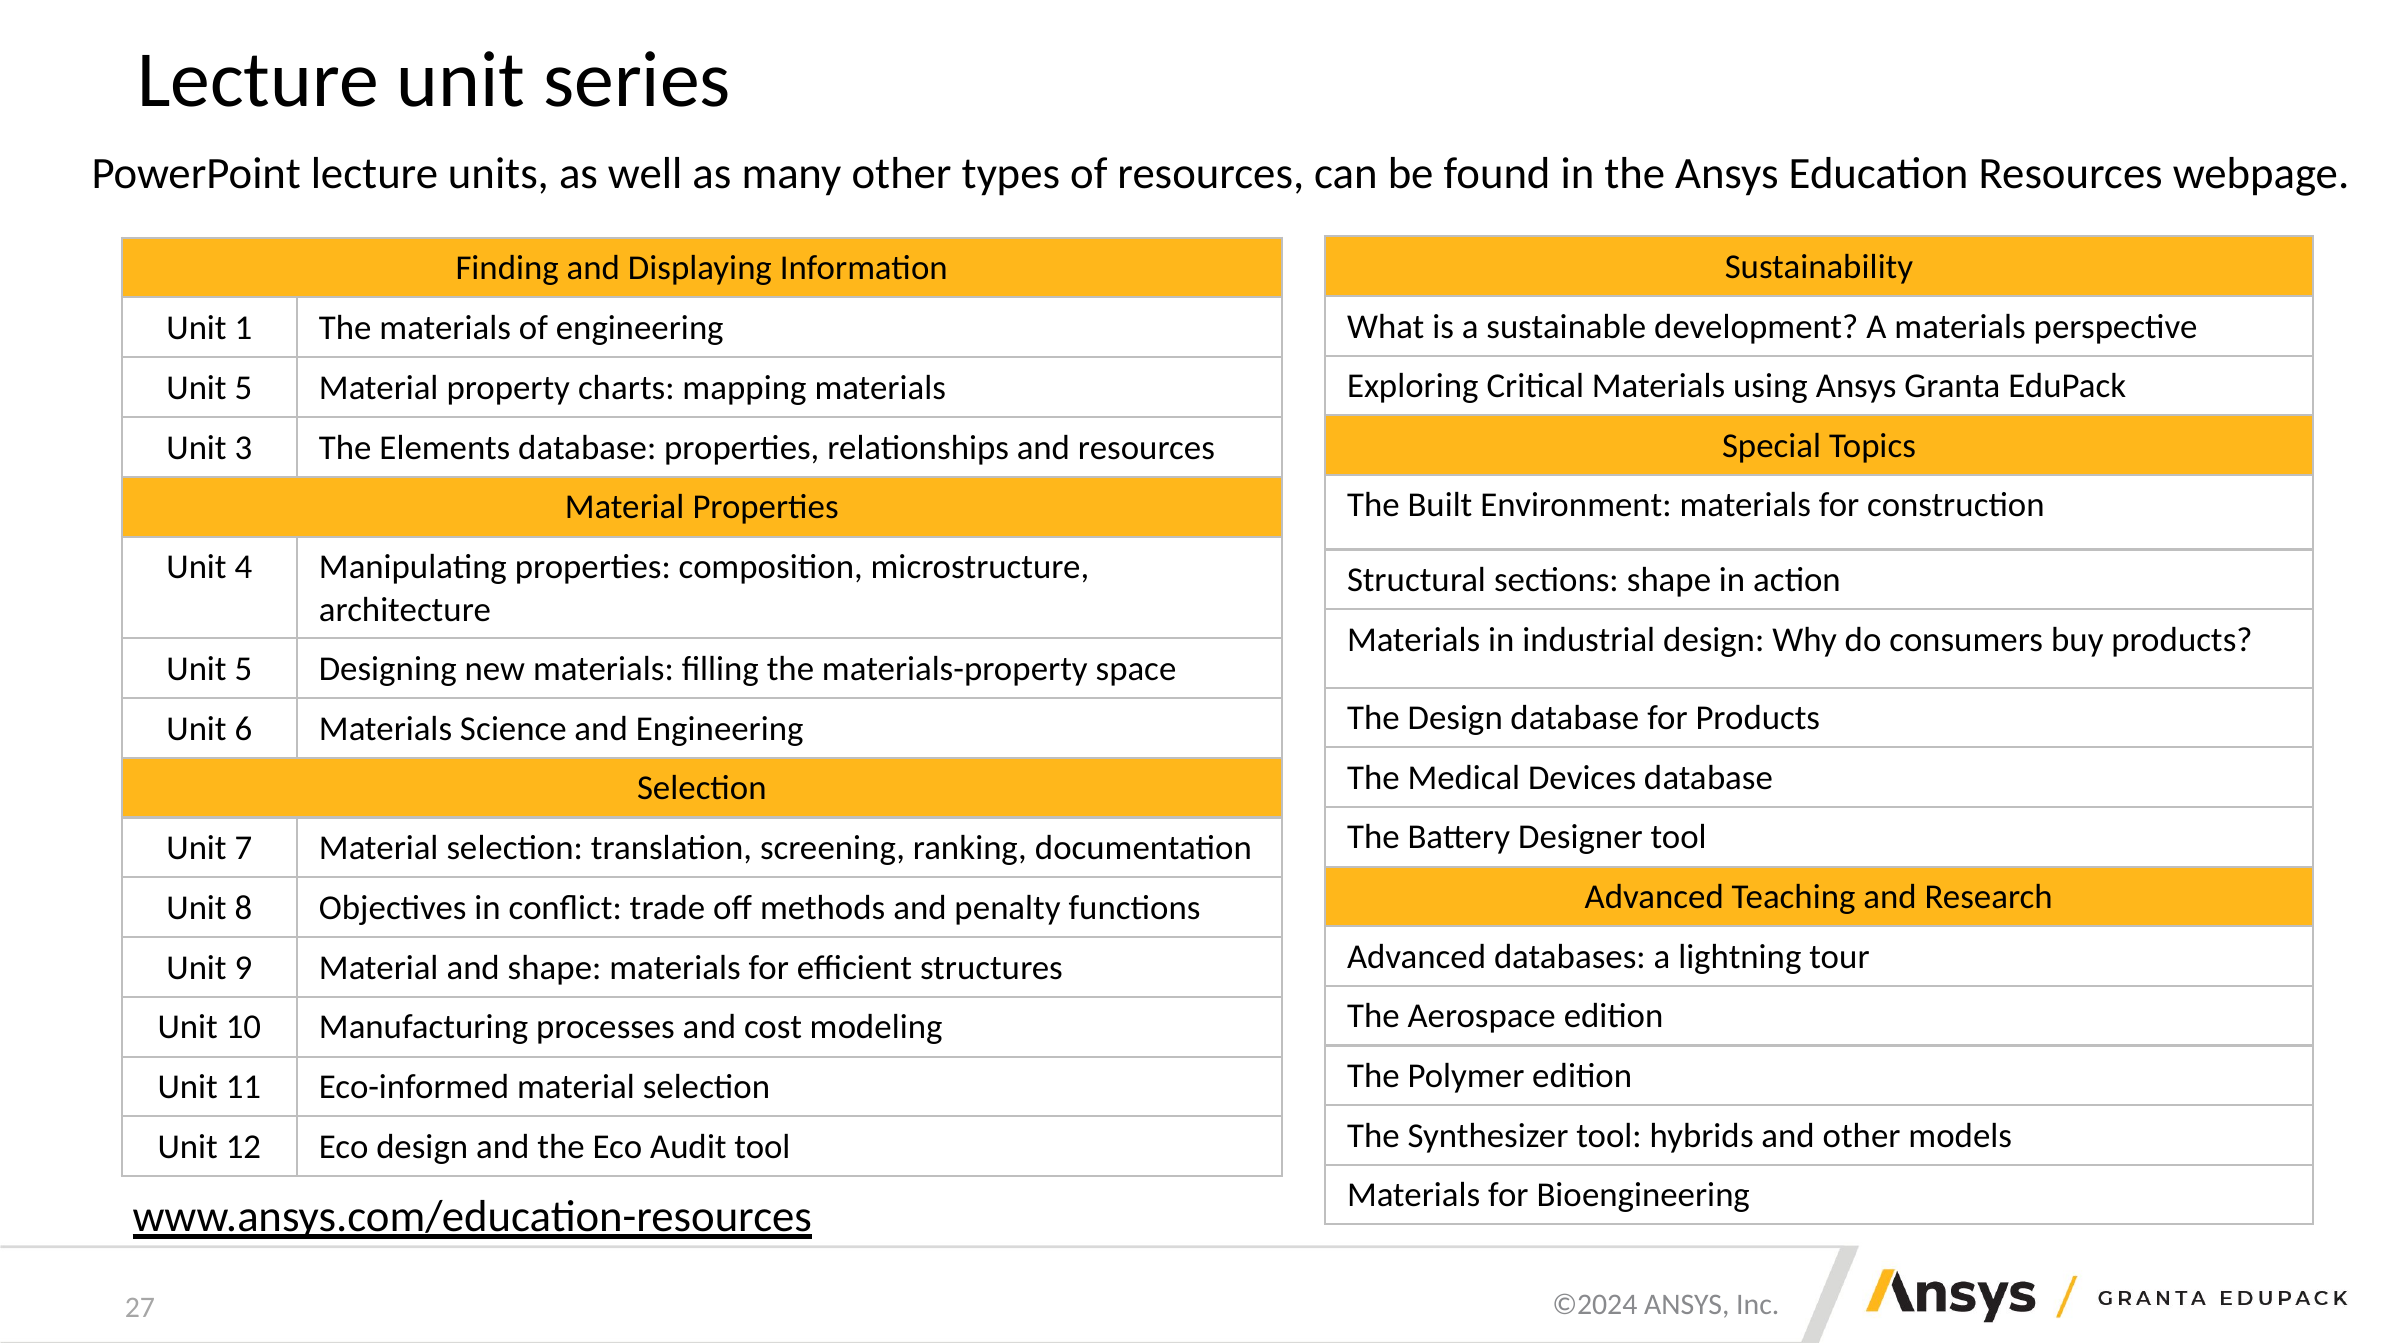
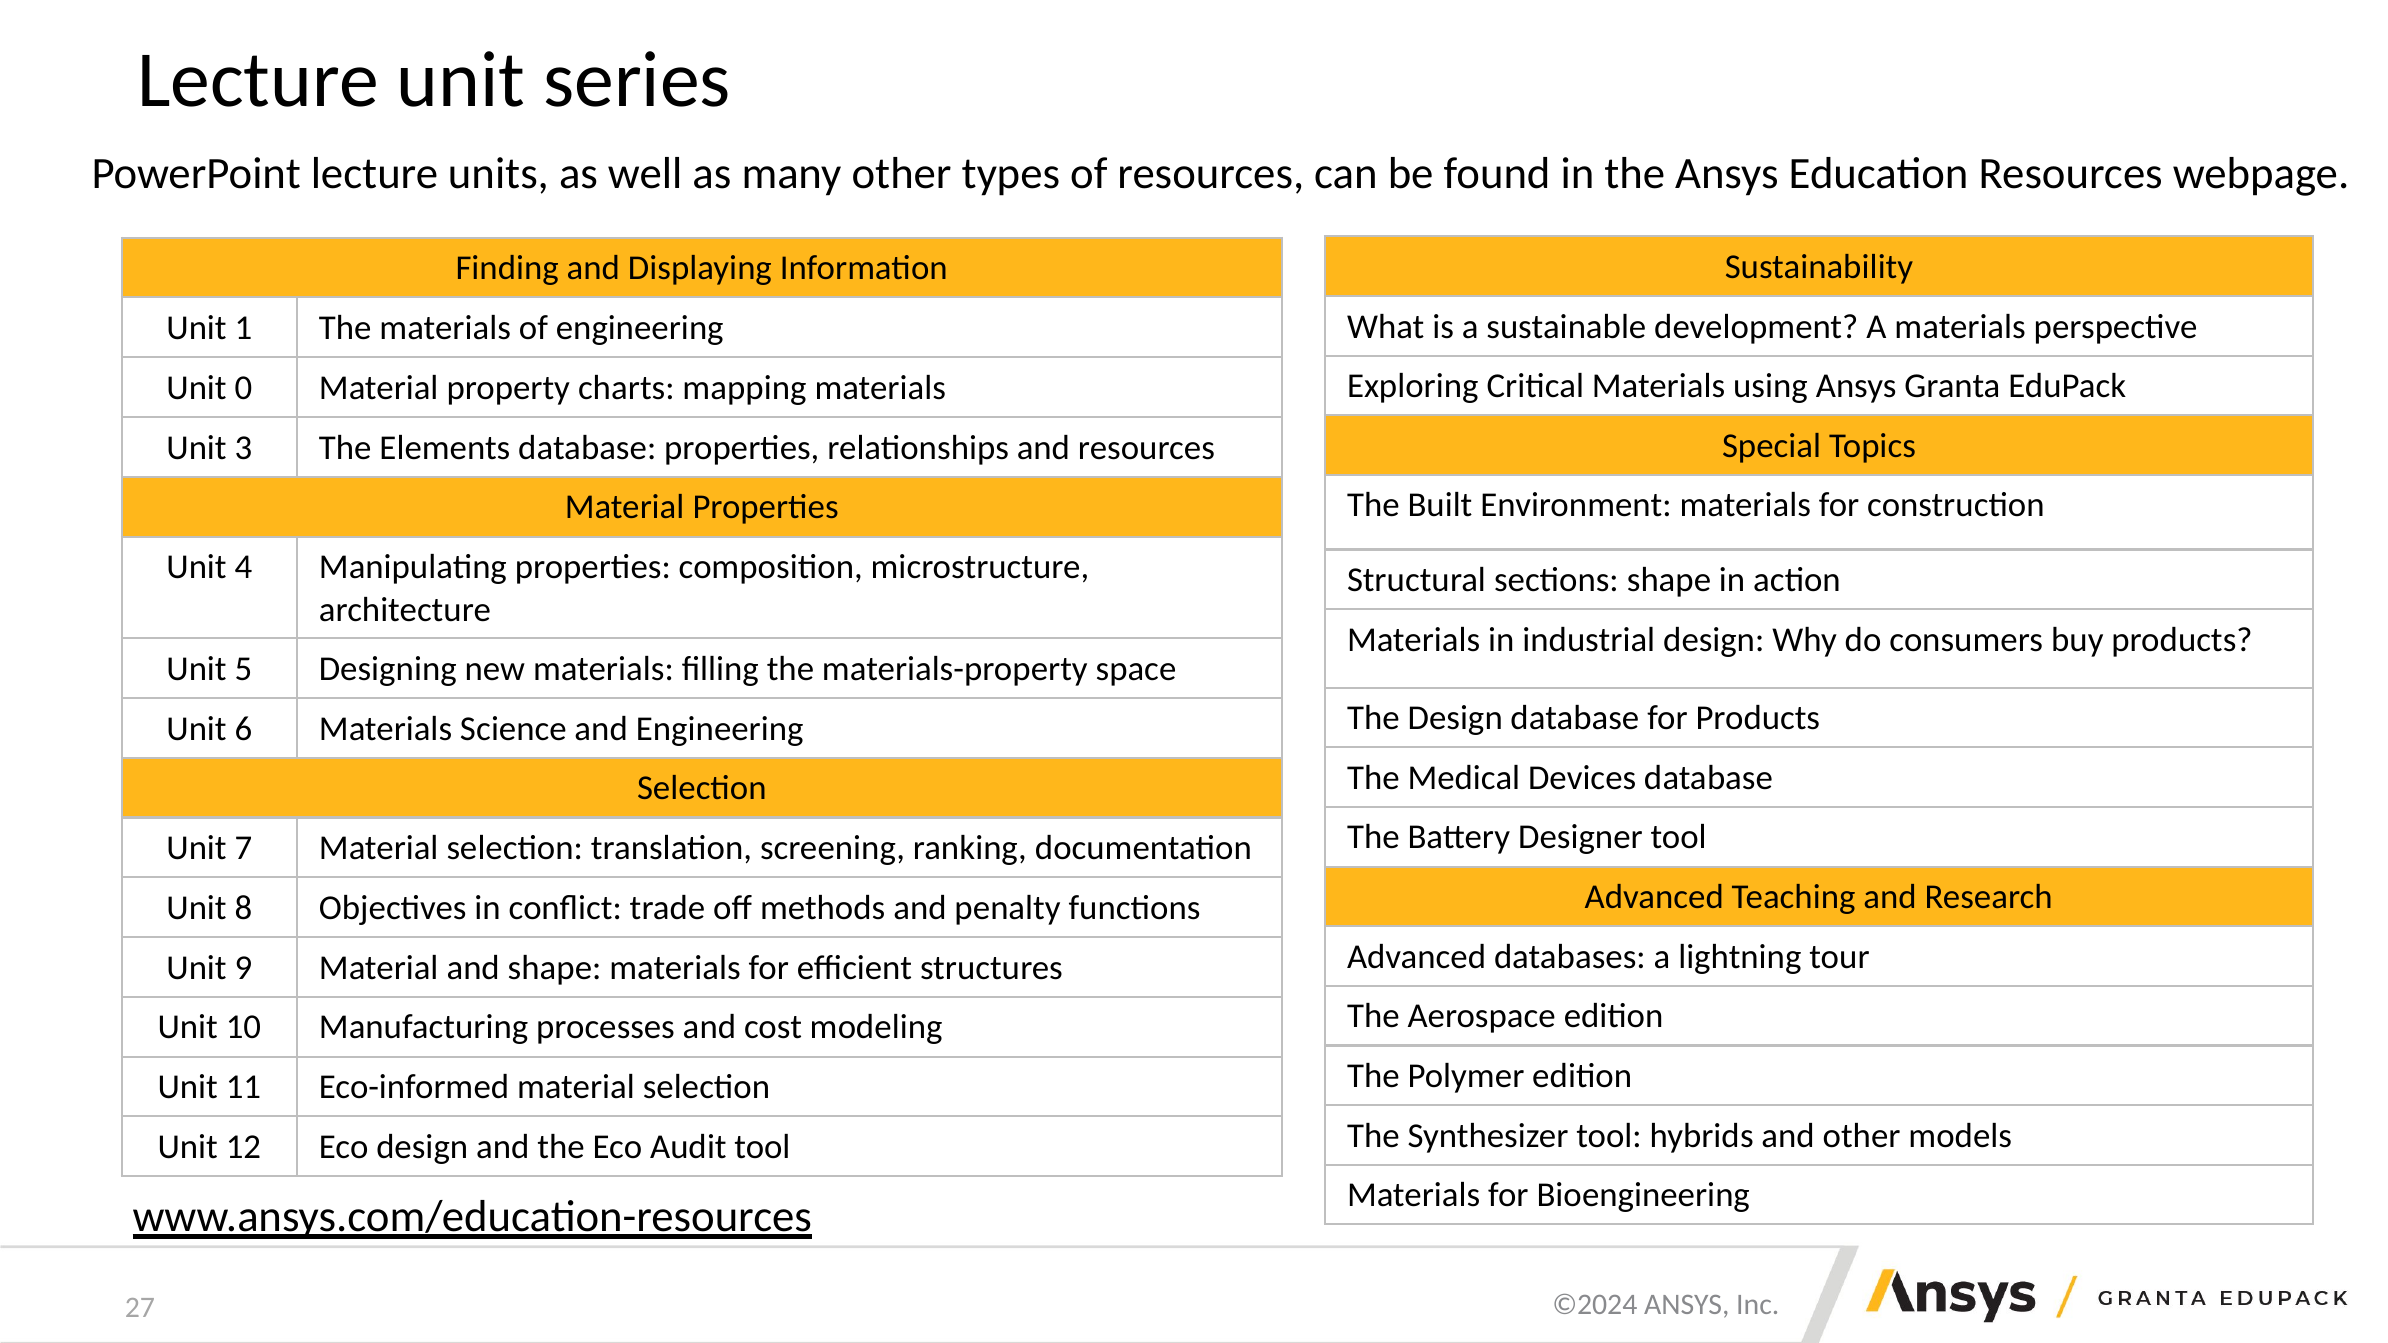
5: 5 -> 0 (243, 388)
